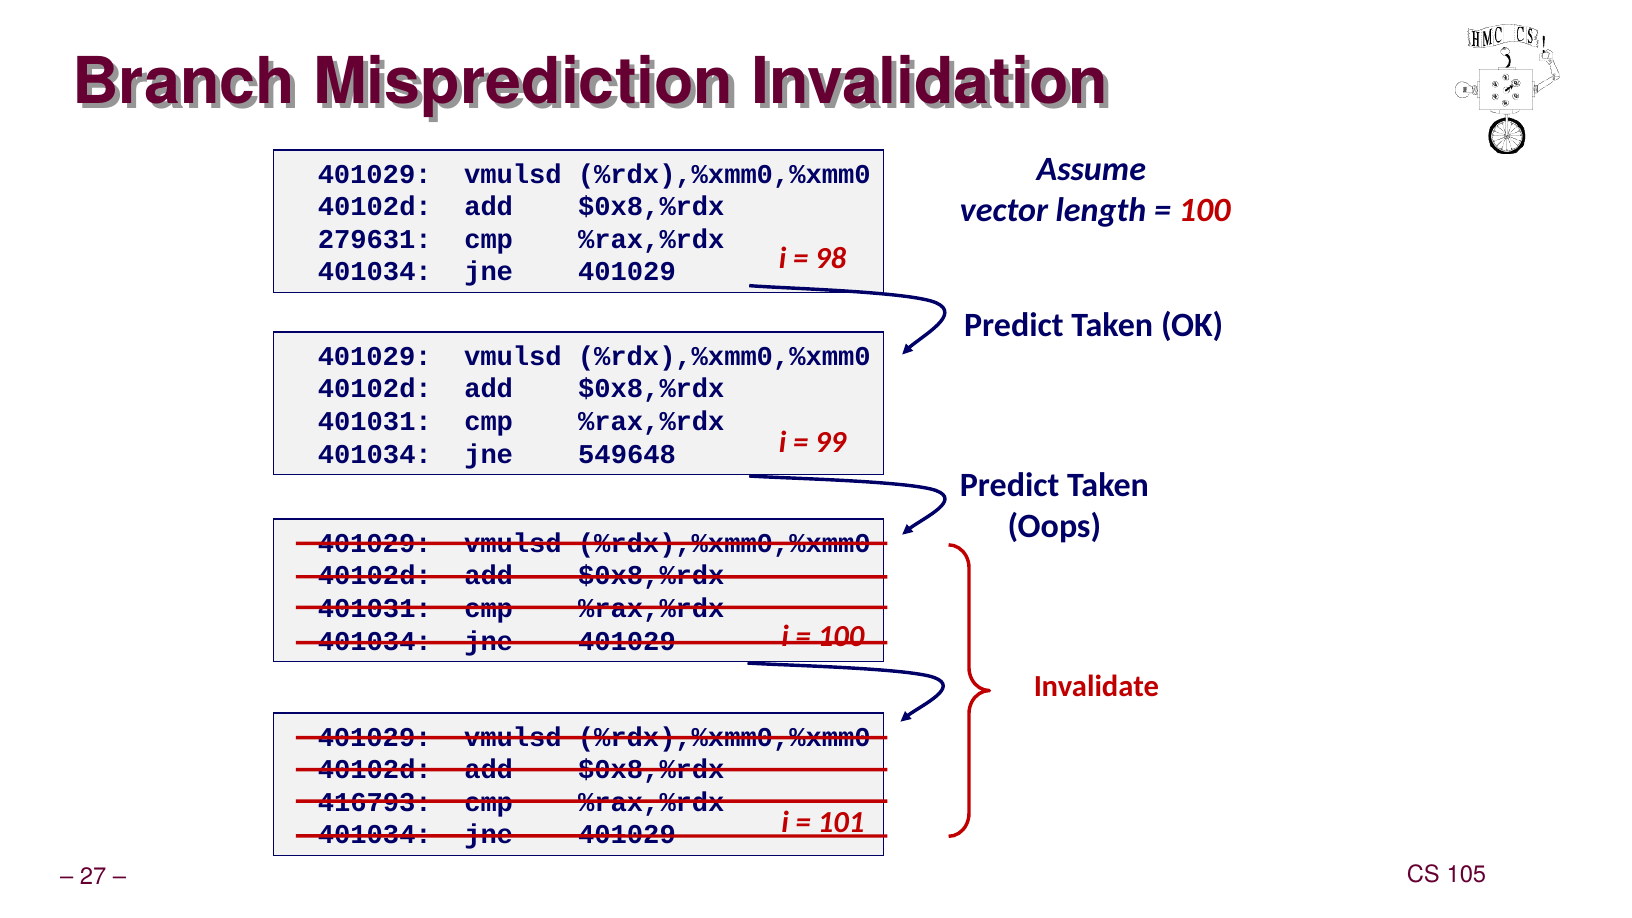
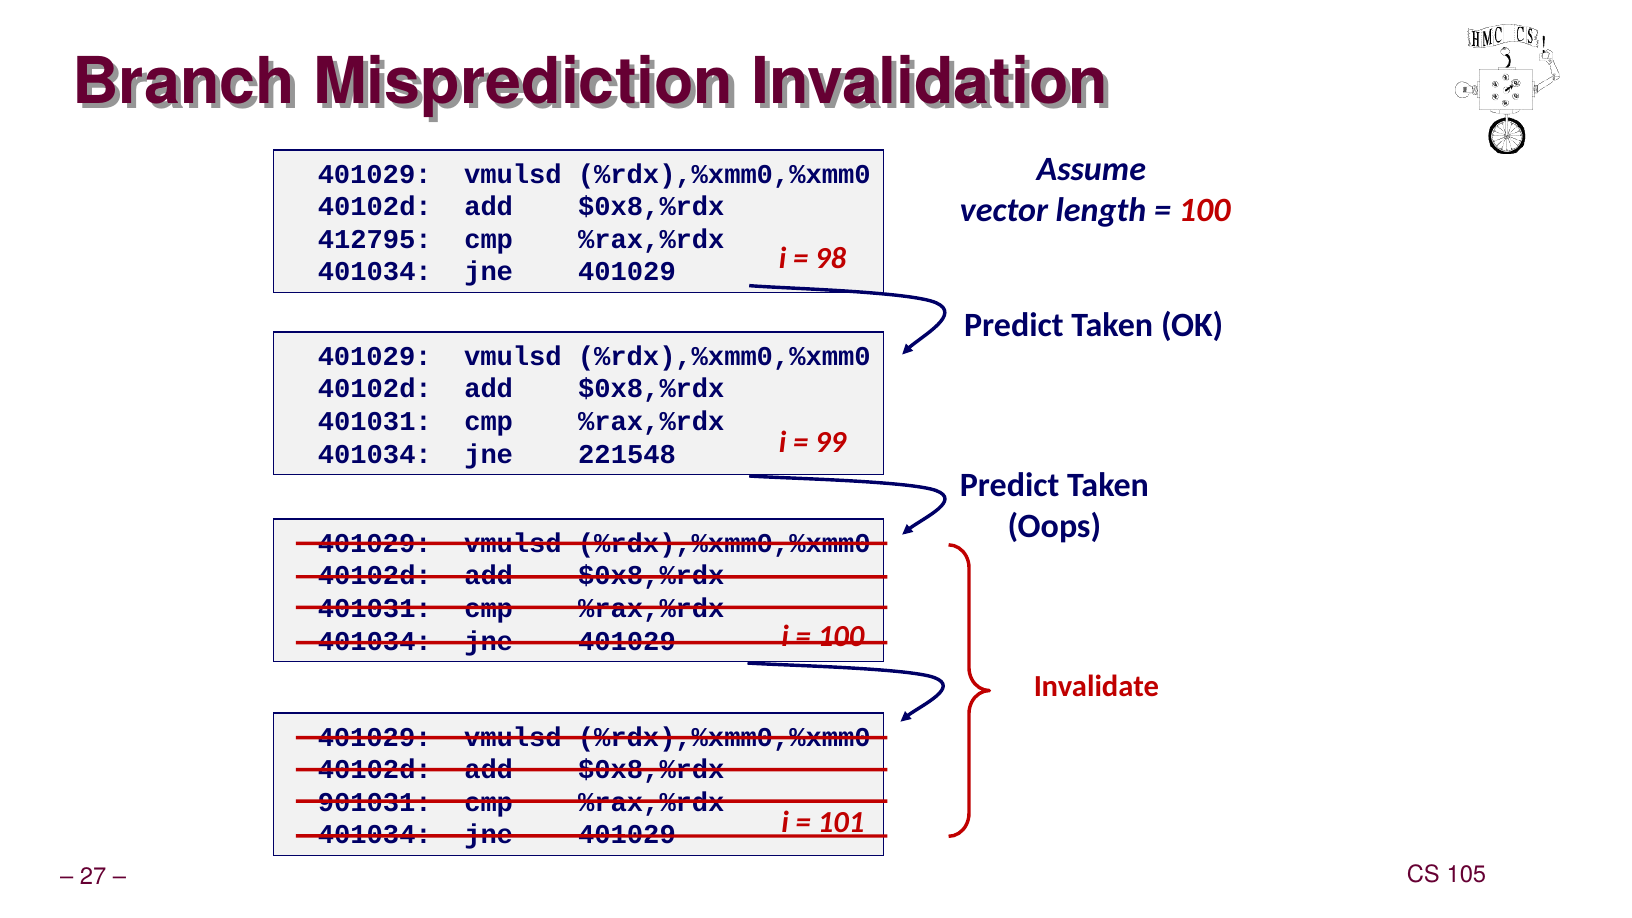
279631: 279631 -> 412795 (375, 239)
549648: 549648 -> 221548 (627, 454)
416793: 416793 -> 901031 (375, 802)
